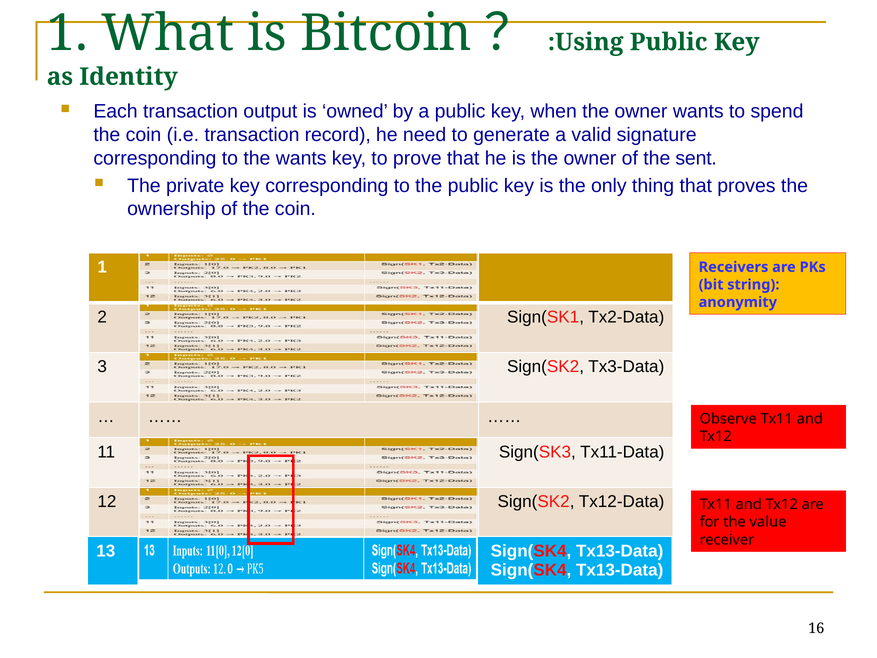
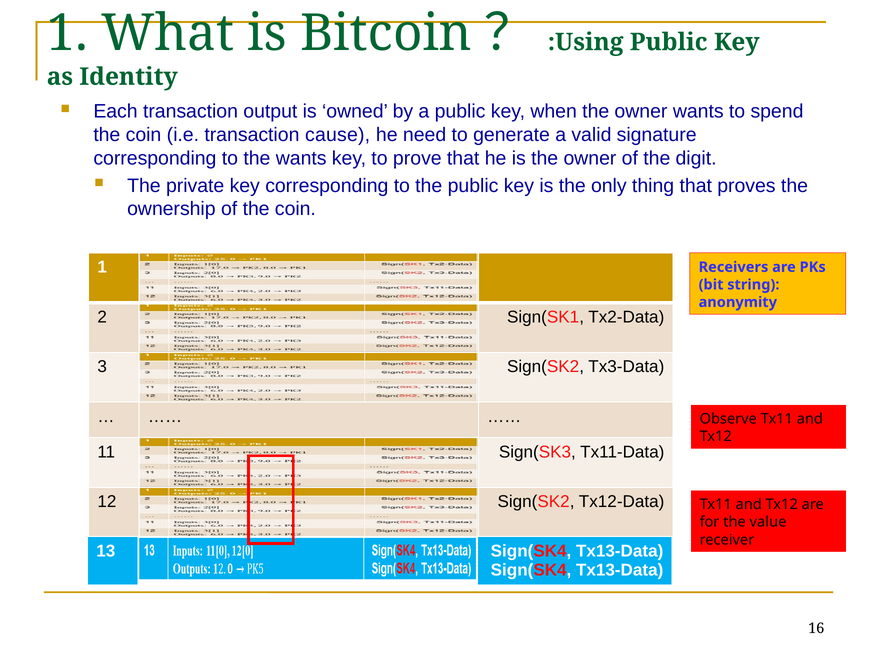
record: record -> cause (338, 135)
sent: sent -> digit (696, 158)
